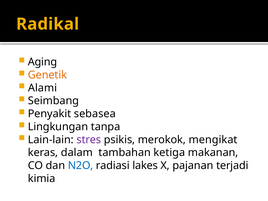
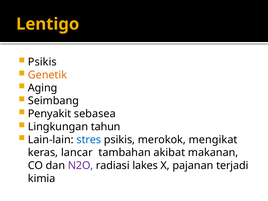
Radikal: Radikal -> Lentigo (48, 24)
Aging: Aging -> Psikis (42, 62)
Alami: Alami -> Aging (43, 88)
tanpa: tanpa -> tahun (106, 127)
stres colour: purple -> blue (89, 140)
dalam: dalam -> lancar (77, 153)
ketiga: ketiga -> akibat (169, 153)
N2O colour: blue -> purple (81, 166)
